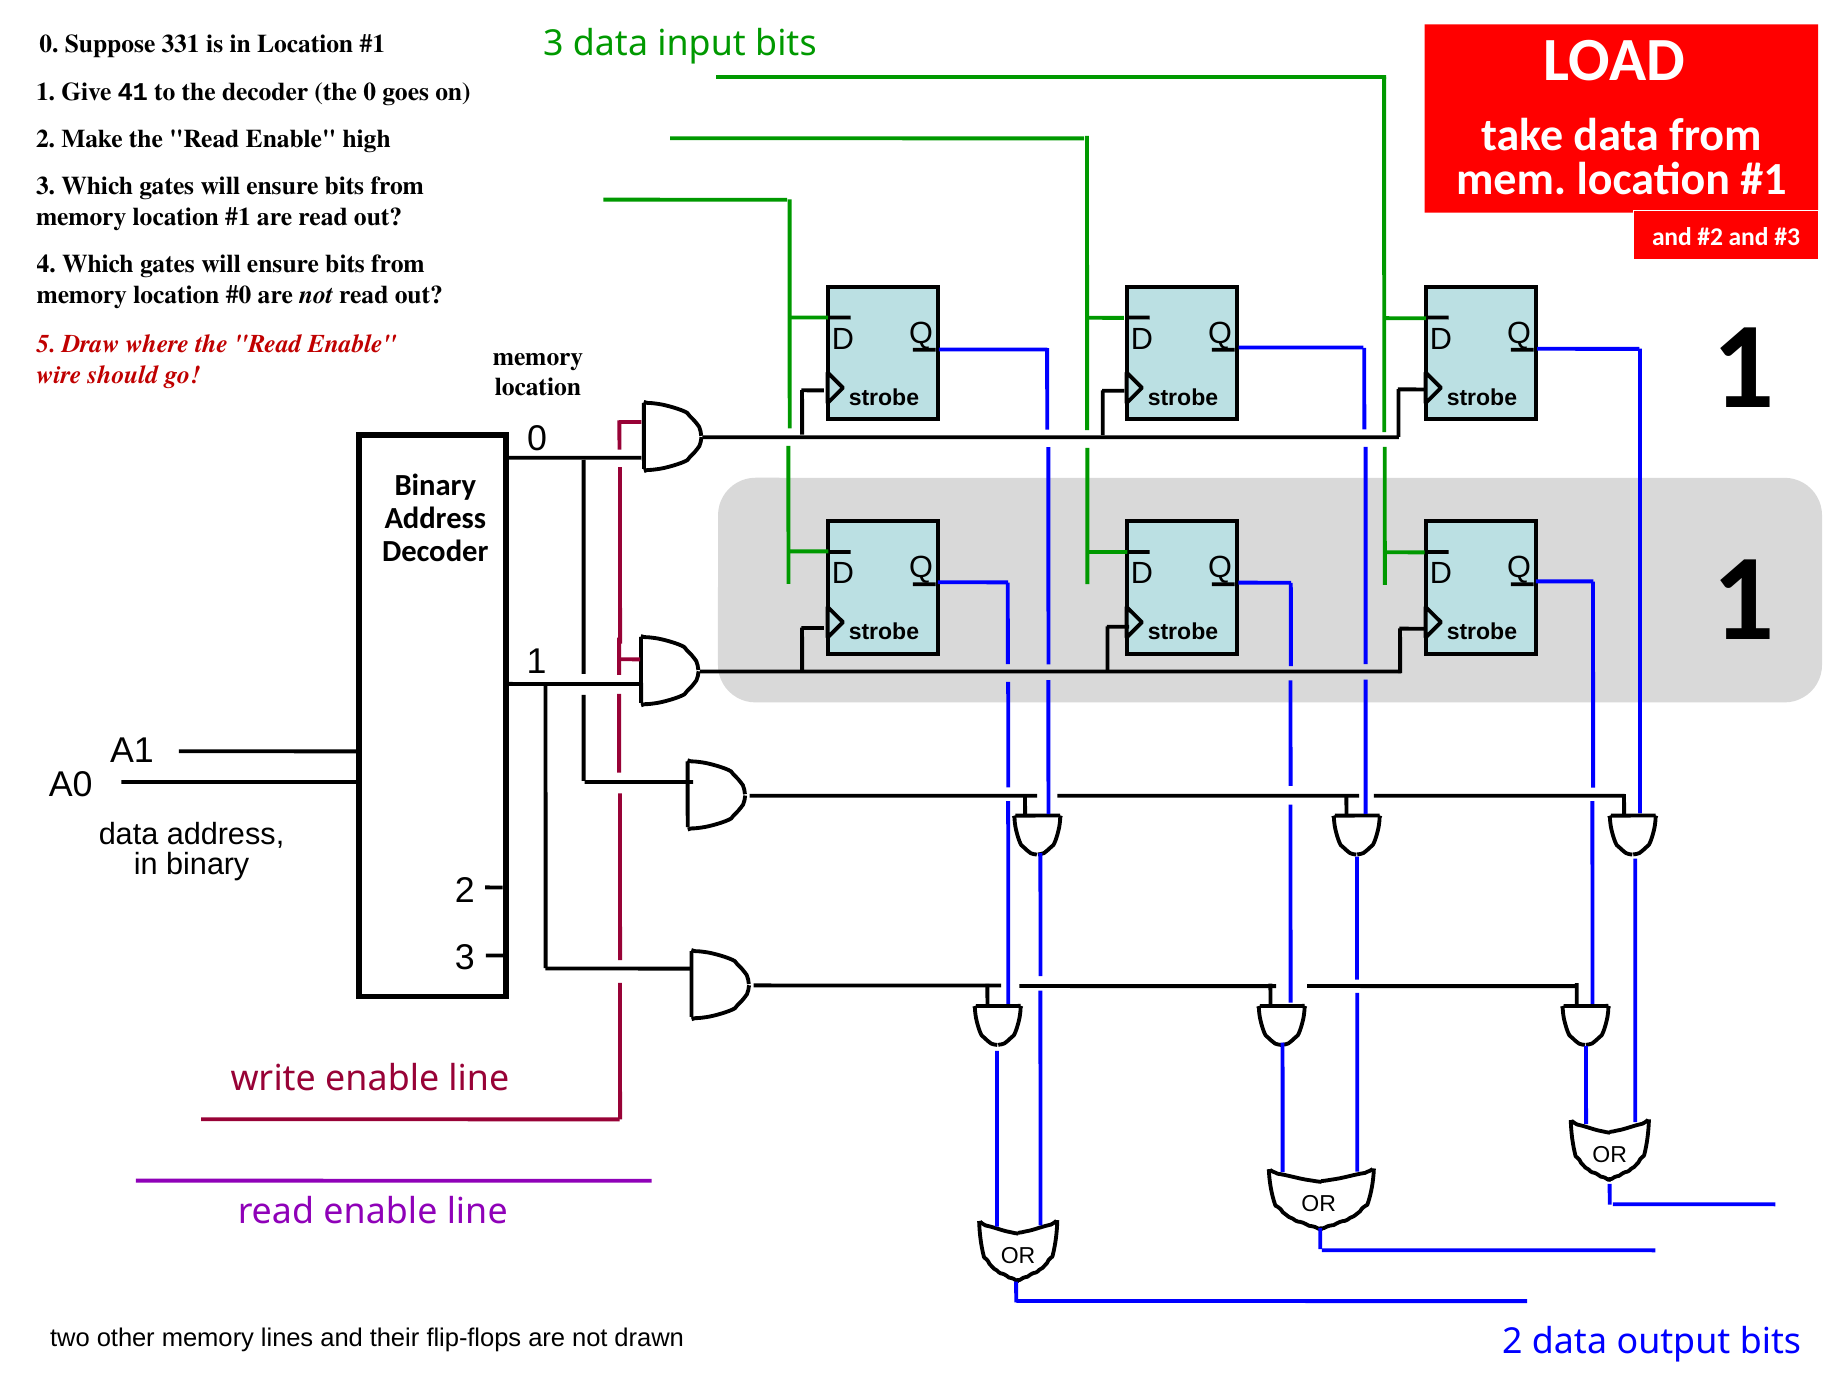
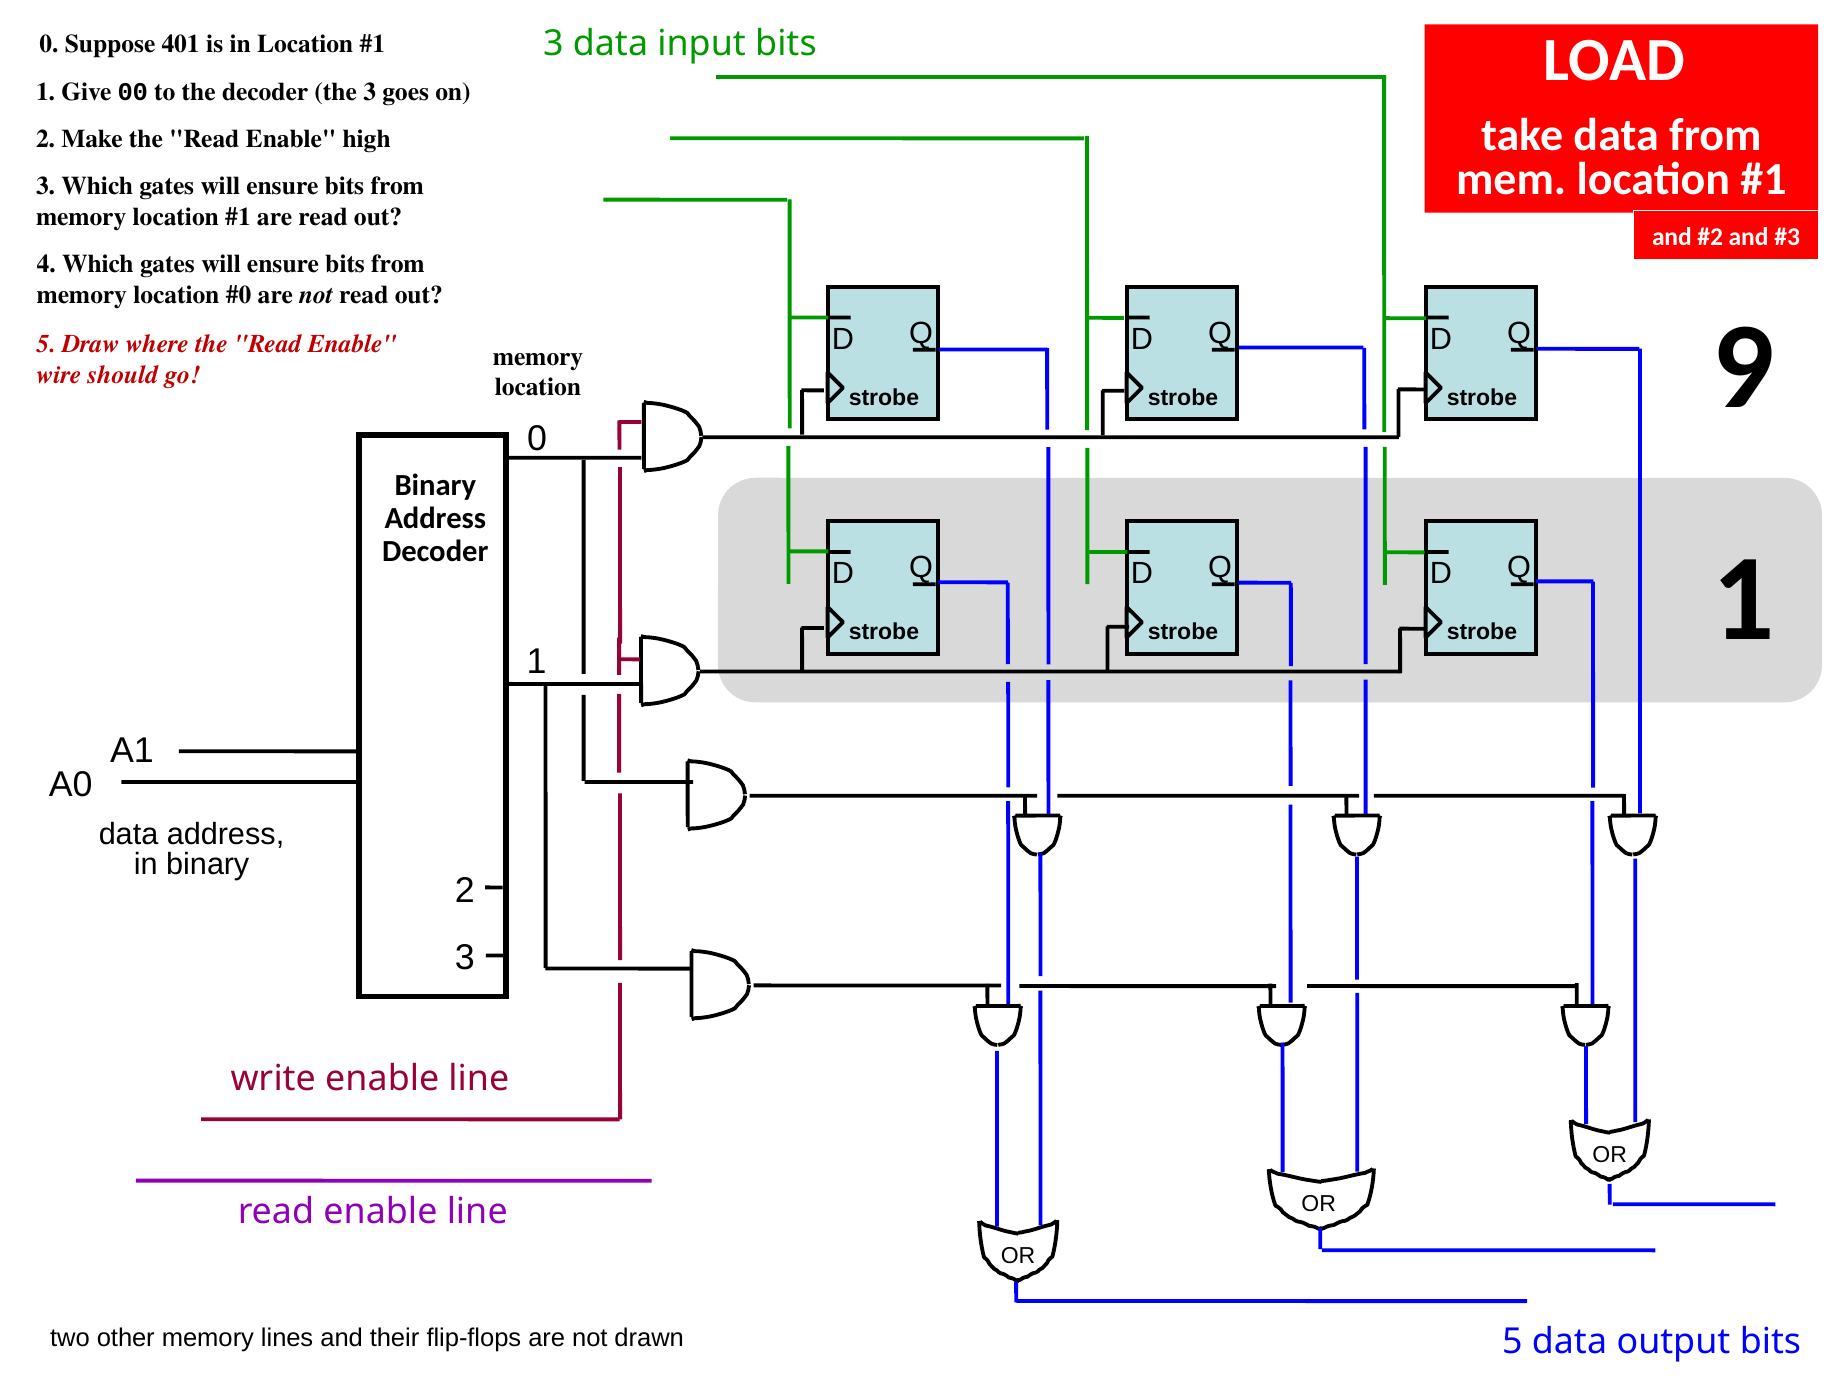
331: 331 -> 401 (181, 44)
41: 41 -> 00 (133, 92)
the 0: 0 -> 3 (370, 92)
go 1: 1 -> 9 (1744, 367)
drawn 2: 2 -> 5 (1512, 1342)
